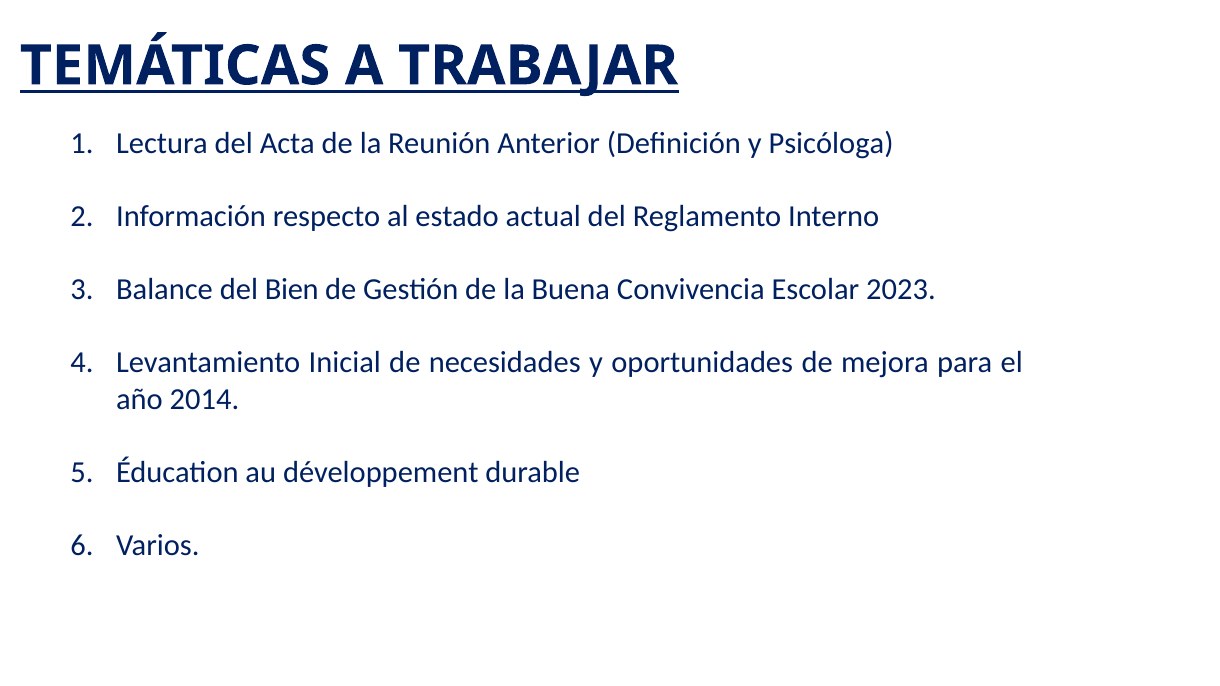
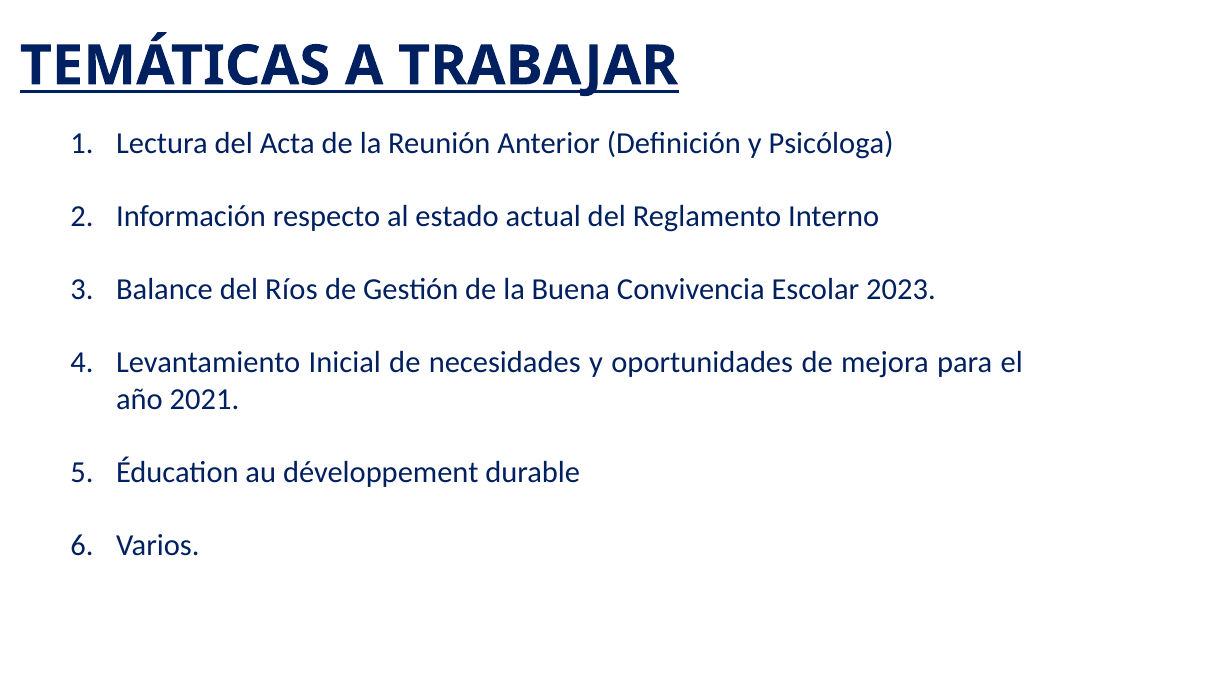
Bien: Bien -> Ríos (291, 290)
2014: 2014 -> 2021 (204, 399)
